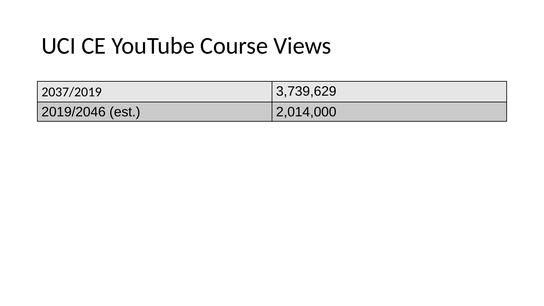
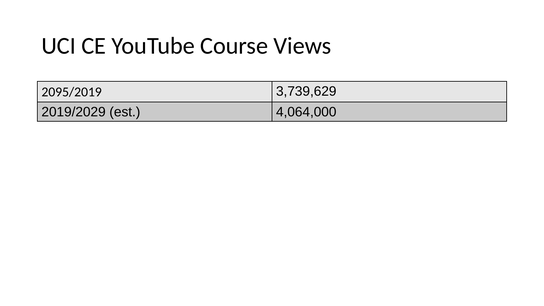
2037/2019: 2037/2019 -> 2095/2019 (72, 92)
2019/2046: 2019/2046 -> 2019/2029 (74, 112)
2,014,000: 2,014,000 -> 4,064,000 (306, 112)
